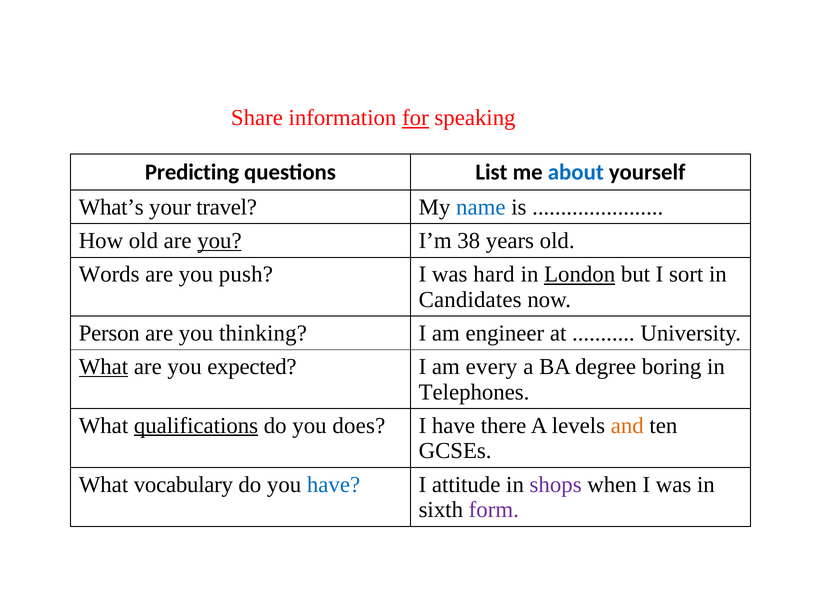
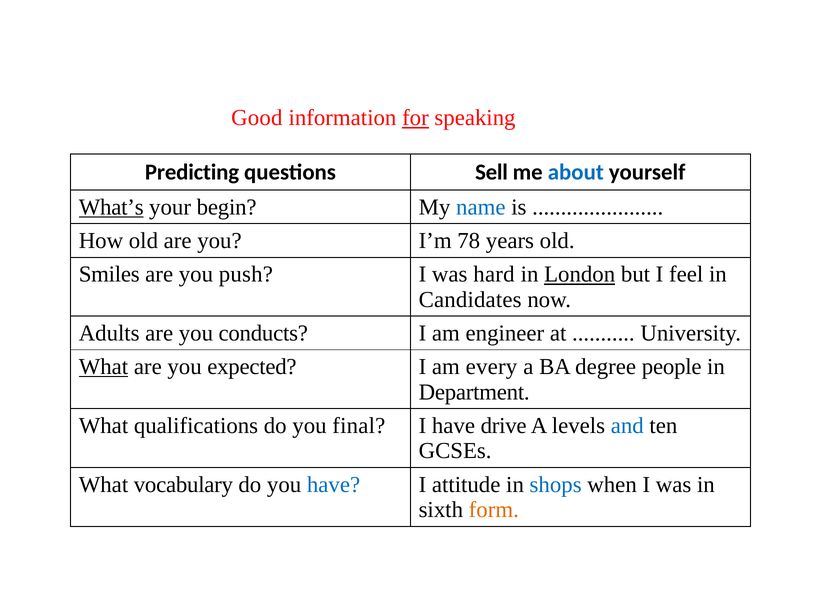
Share: Share -> Good (257, 118)
List: List -> Sell (492, 172)
What’s underline: none -> present (111, 207)
travel: travel -> begin (227, 207)
you underline: present -> none (219, 241)
38: 38 -> 78 (469, 241)
Words: Words -> Smiles (109, 274)
sort: sort -> feel (686, 274)
Person: Person -> Adults (109, 333)
thinking: thinking -> conducts (263, 333)
boring: boring -> people (672, 367)
Telephones: Telephones -> Department (474, 392)
qualifications underline: present -> none (196, 425)
does: does -> final (359, 425)
there: there -> drive (504, 425)
and colour: orange -> blue (627, 425)
shops colour: purple -> blue (556, 484)
form colour: purple -> orange (494, 510)
